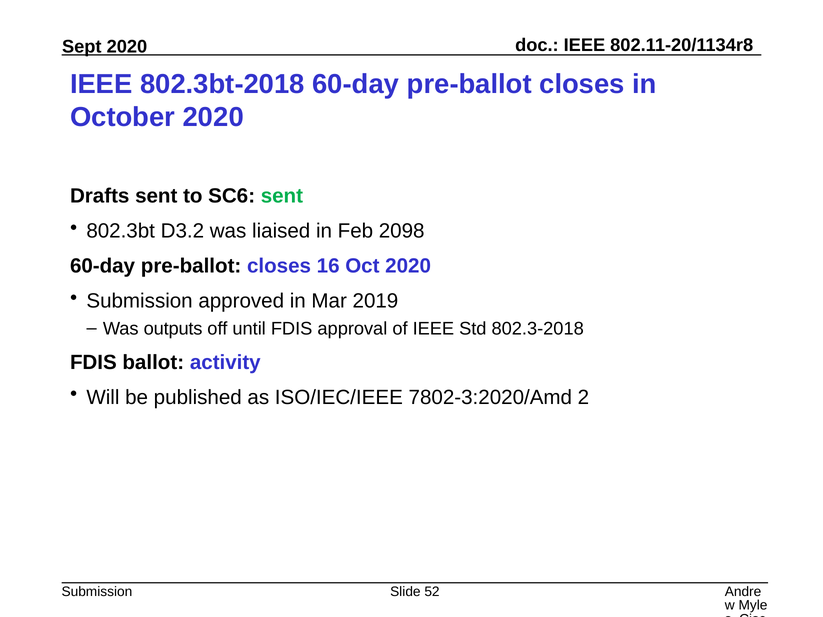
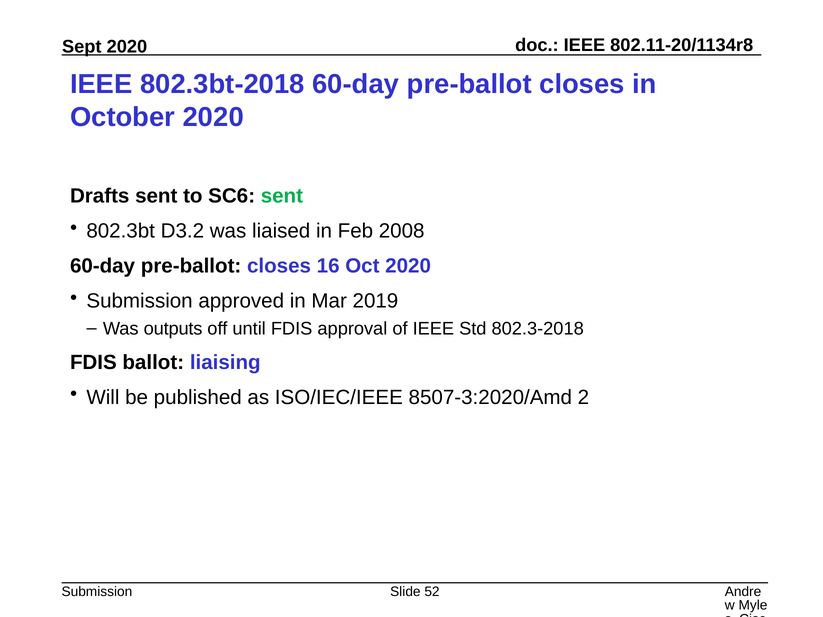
2098: 2098 -> 2008 (402, 231)
activity: activity -> liaising (225, 363)
7802-3:2020/Amd: 7802-3:2020/Amd -> 8507-3:2020/Amd (490, 398)
